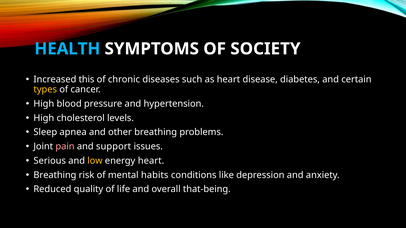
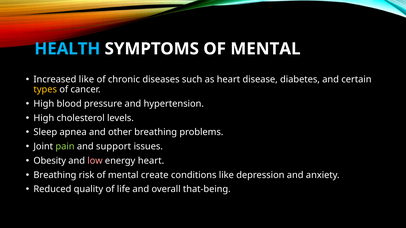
SYMPTOMS OF SOCIETY: SOCIETY -> MENTAL (265, 49)
Increased this: this -> like (86, 80)
pain colour: pink -> light green (65, 147)
Serious: Serious -> Obesity (50, 161)
low colour: yellow -> pink (95, 161)
habits: habits -> create (155, 175)
